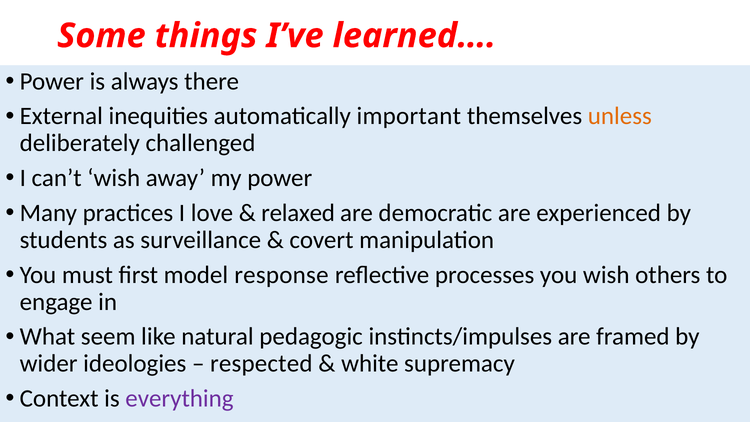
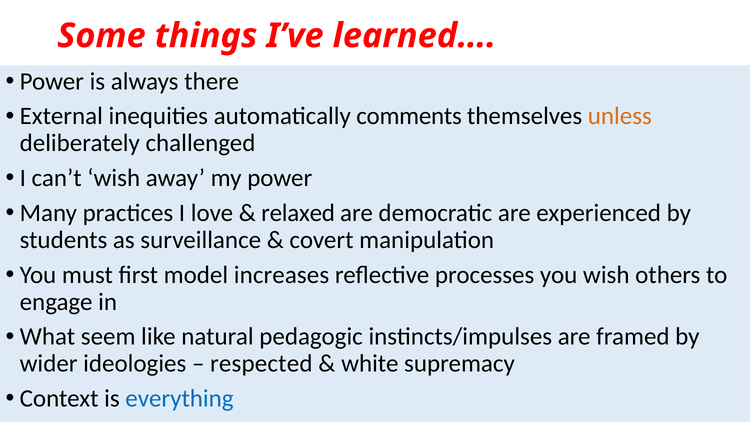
important: important -> comments (409, 116)
response: response -> increases (282, 275)
everything colour: purple -> blue (179, 398)
